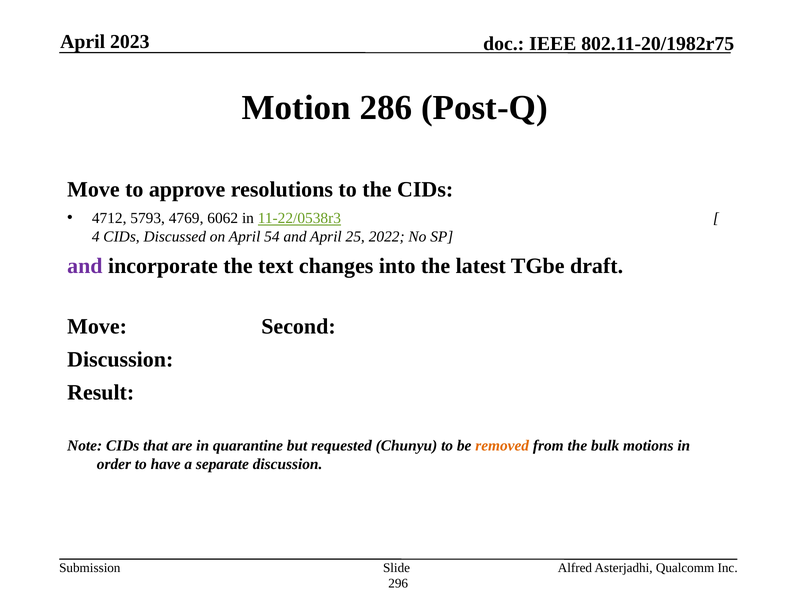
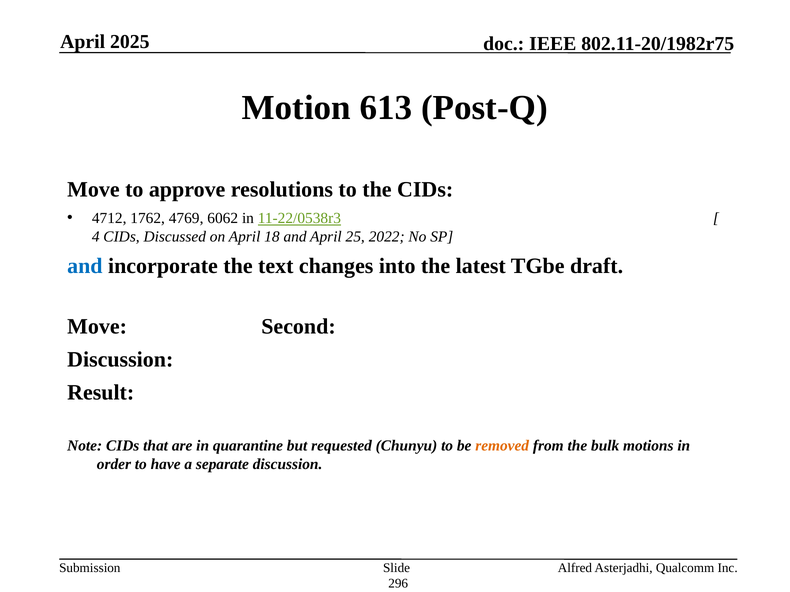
2023: 2023 -> 2025 (130, 42)
286: 286 -> 613 (386, 108)
5793: 5793 -> 1762 (148, 218)
54: 54 -> 18 (272, 237)
and colour: purple -> blue (85, 266)
